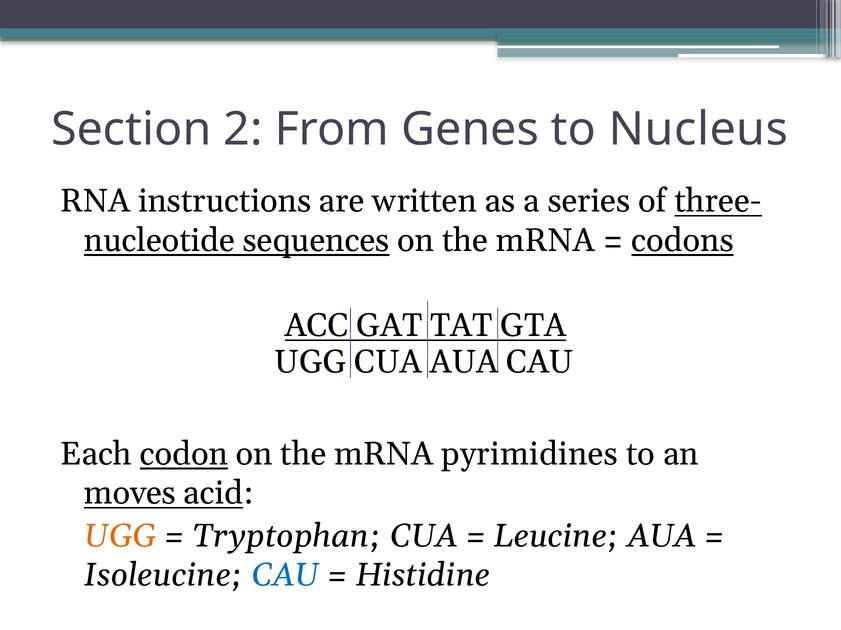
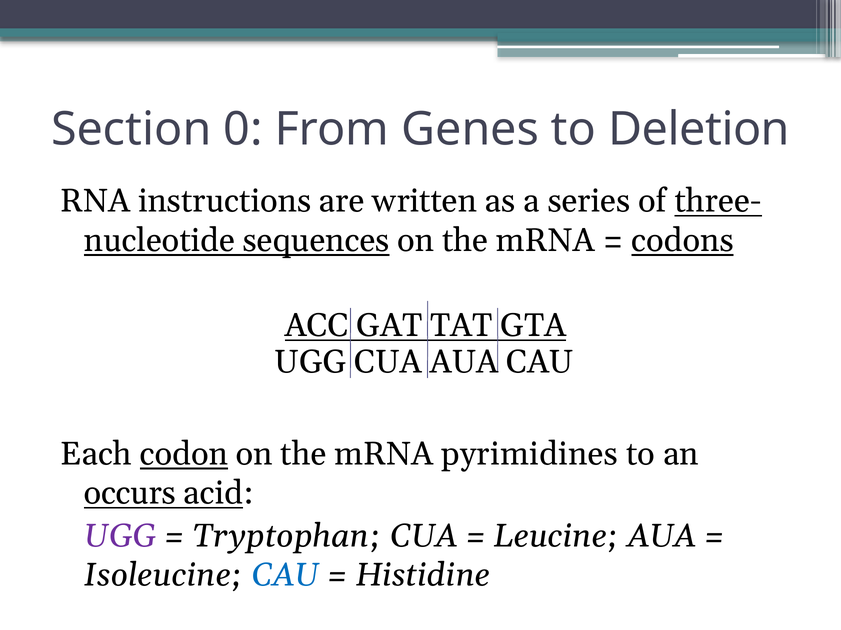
2: 2 -> 0 (243, 129)
Nucleus: Nucleus -> Deletion (699, 129)
moves: moves -> occurs (130, 494)
UGG colour: orange -> purple (120, 536)
